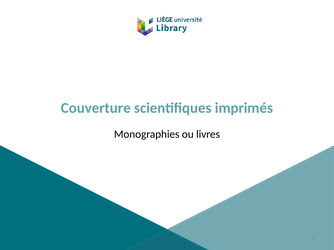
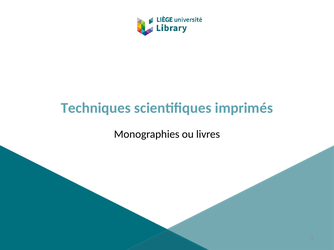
Couverture: Couverture -> Techniques (96, 108)
